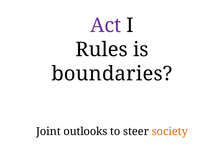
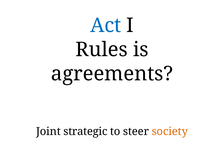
Act colour: purple -> blue (106, 25)
boundaries: boundaries -> agreements (112, 74)
outlooks: outlooks -> strategic (85, 131)
